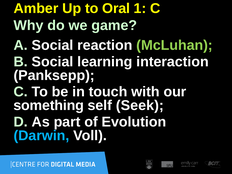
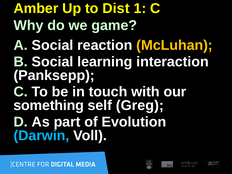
Oral: Oral -> Dist (116, 8)
McLuhan colour: light green -> yellow (174, 45)
Seek: Seek -> Greg (140, 105)
